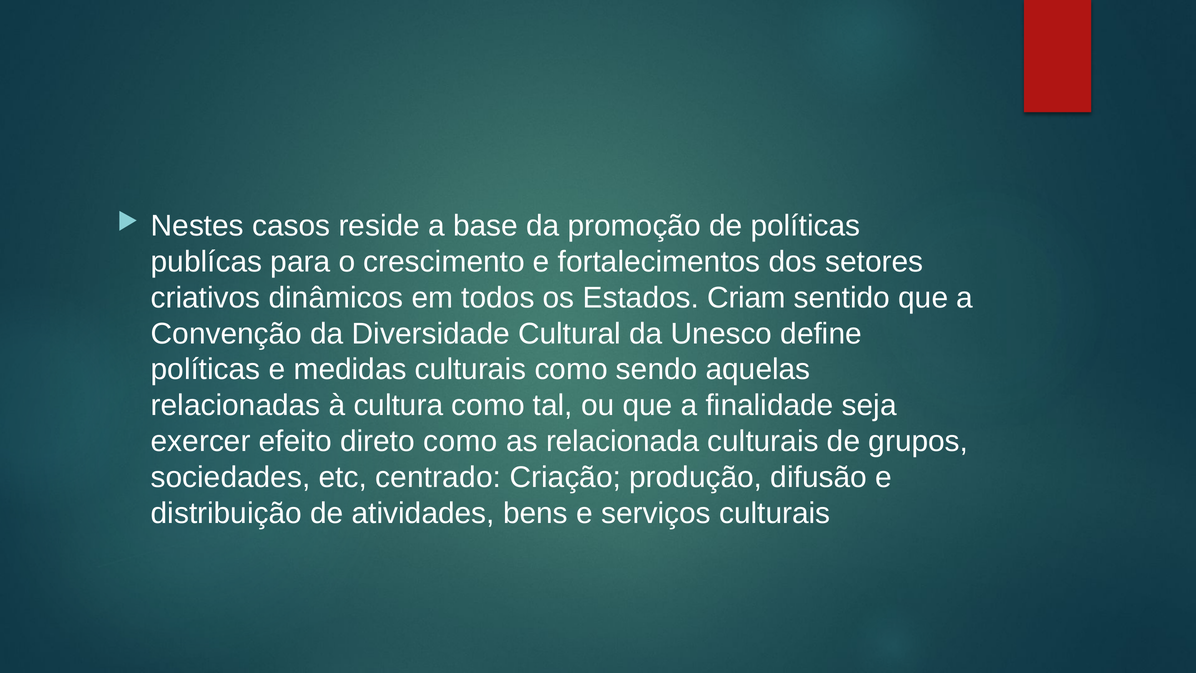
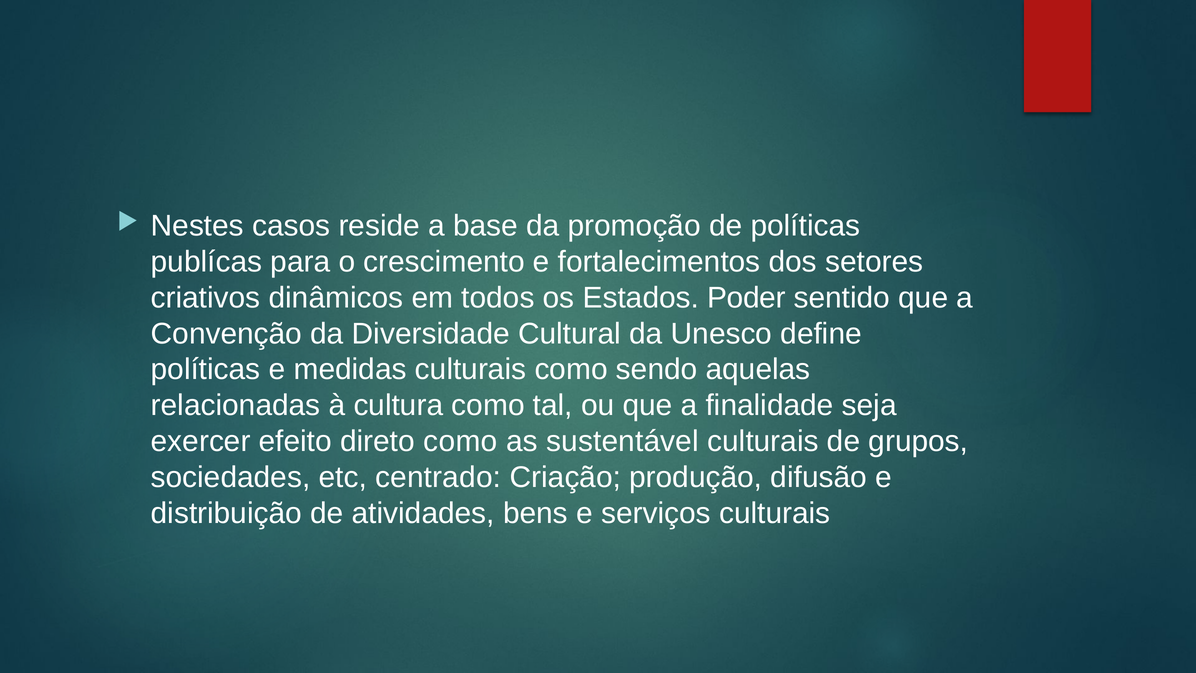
Criam: Criam -> Poder (746, 298)
relacionada: relacionada -> sustentável (622, 441)
